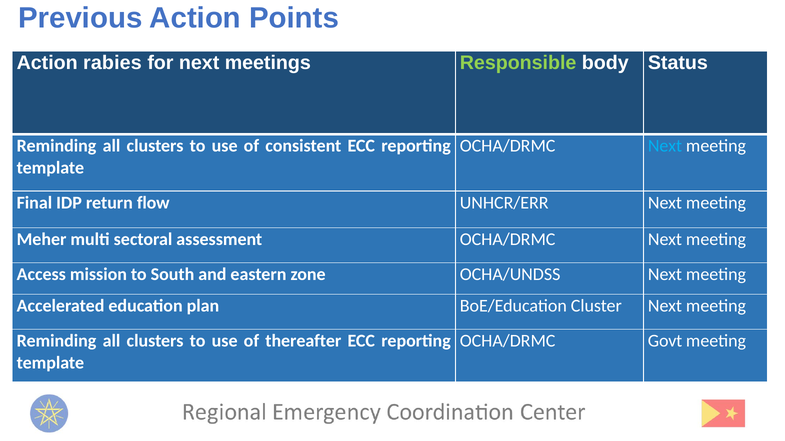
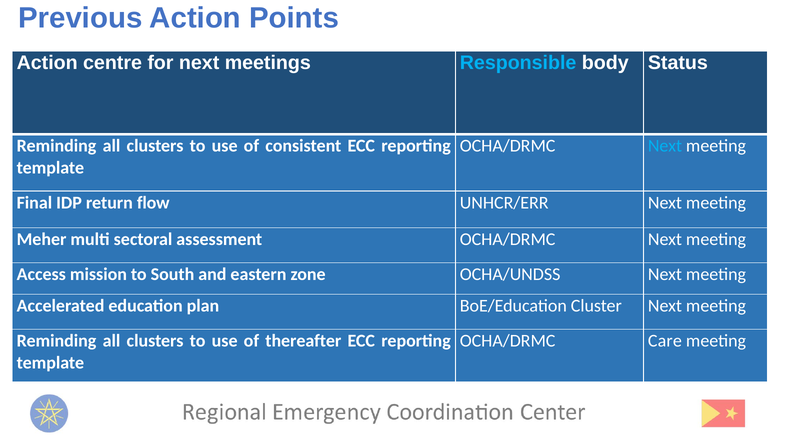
rabies: rabies -> centre (113, 63)
Responsible colour: light green -> light blue (518, 63)
Govt: Govt -> Care (665, 341)
